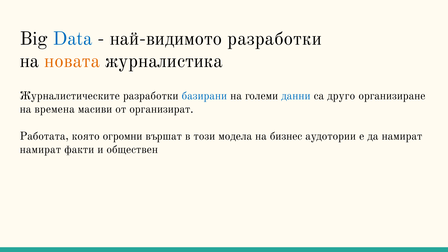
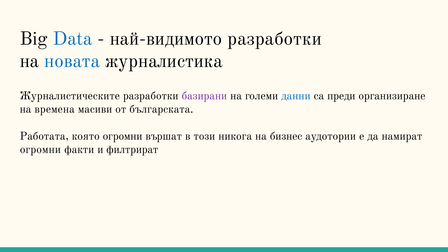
новата colour: orange -> blue (72, 61)
базирани colour: blue -> purple (204, 96)
друго: друго -> преди (341, 96)
организират: организират -> българската (161, 109)
модела: модела -> никога (235, 136)
намират: намират -> огромни (40, 150)
обществен: обществен -> филтрират (132, 150)
